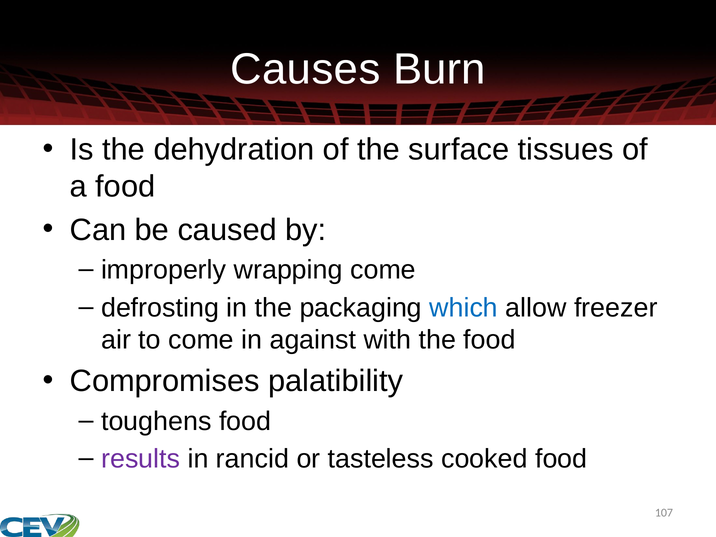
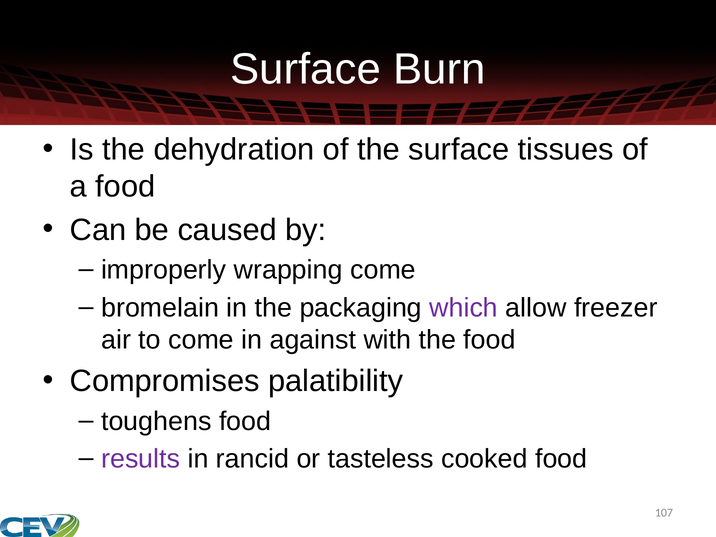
Causes: Causes -> Surface (306, 69)
defrosting: defrosting -> bromelain (160, 308)
which colour: blue -> purple (464, 308)
